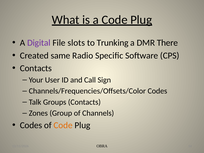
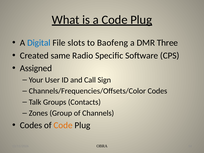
Digital colour: purple -> blue (39, 43)
Trunking: Trunking -> Baofeng (113, 43)
There: There -> Three (167, 43)
Contacts: Contacts -> Assigned (36, 68)
